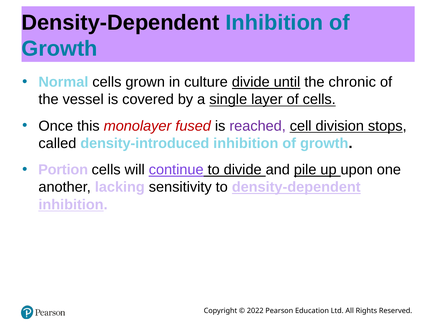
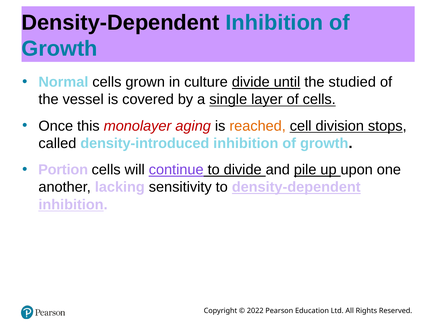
chronic: chronic -> studied (352, 82)
fused: fused -> aging (193, 126)
reached colour: purple -> orange (258, 126)
